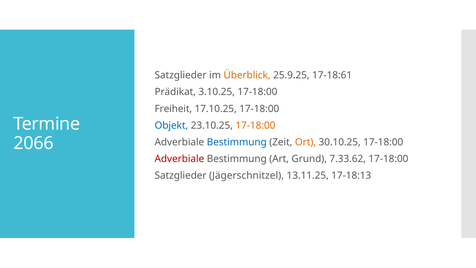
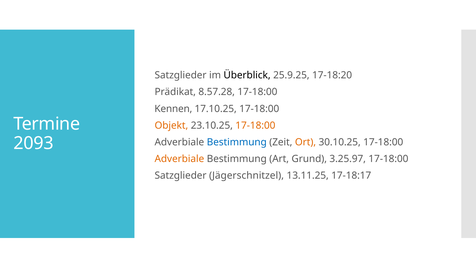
Überblick colour: orange -> black (247, 75)
17-18:61: 17-18:61 -> 17-18:20 (332, 75)
3.10.25: 3.10.25 -> 8.57.28 (217, 92)
Freiheit: Freiheit -> Kennen (173, 109)
Objekt colour: blue -> orange (171, 125)
2066: 2066 -> 2093 (34, 143)
Adverbiale colour: red -> orange (179, 159)
7.33.62: 7.33.62 -> 3.25.97 (348, 159)
17-18:13: 17-18:13 -> 17-18:17 (351, 175)
